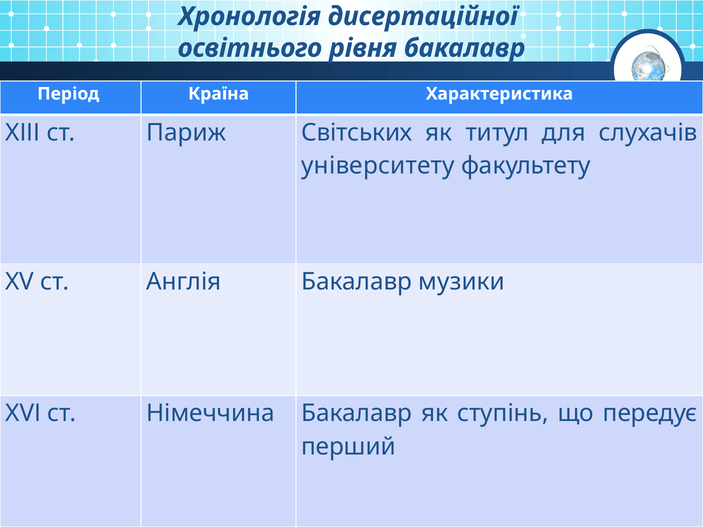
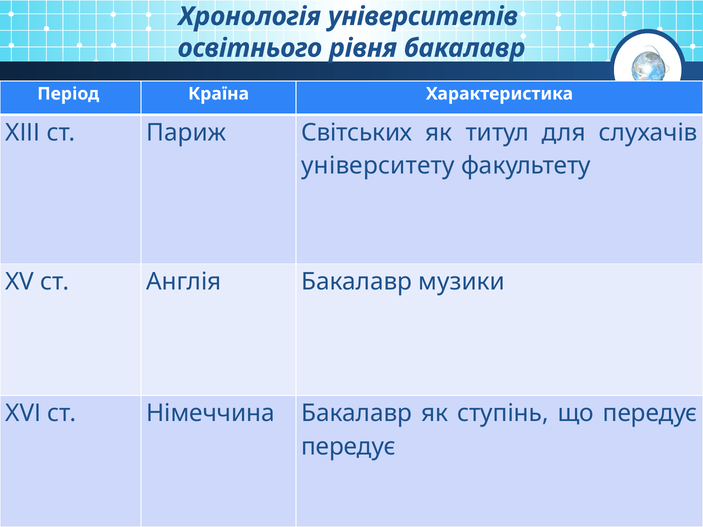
дисертаційної: дисертаційної -> університетів (423, 16)
перший: перший -> передує (349, 447)
